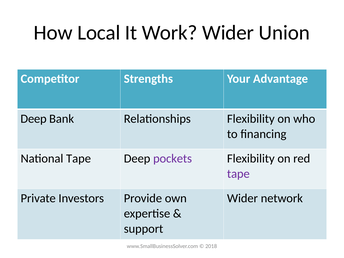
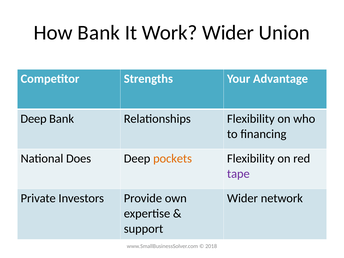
How Local: Local -> Bank (99, 33)
National Tape: Tape -> Does (79, 159)
pockets colour: purple -> orange (173, 159)
